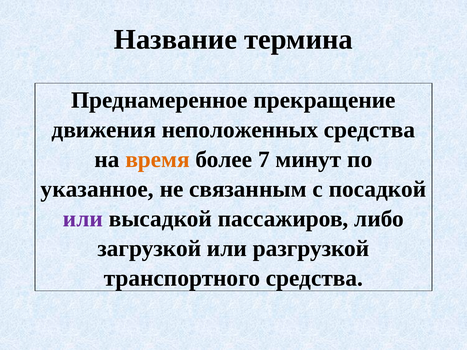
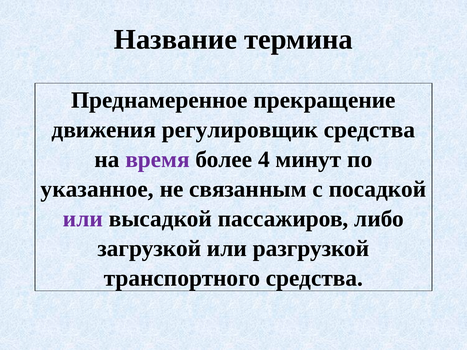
неположенных: неположенных -> регулировщик (240, 130)
время colour: orange -> purple (158, 159)
7: 7 -> 4 (264, 159)
